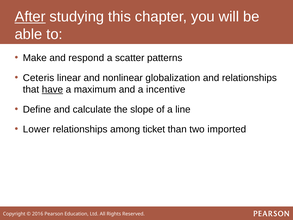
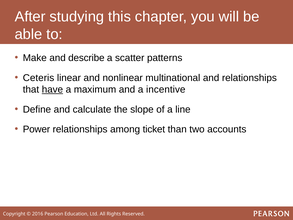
After underline: present -> none (30, 17)
respond: respond -> describe (86, 58)
globalization: globalization -> multinational (173, 78)
Lower: Lower -> Power (36, 129)
imported: imported -> accounts (227, 129)
